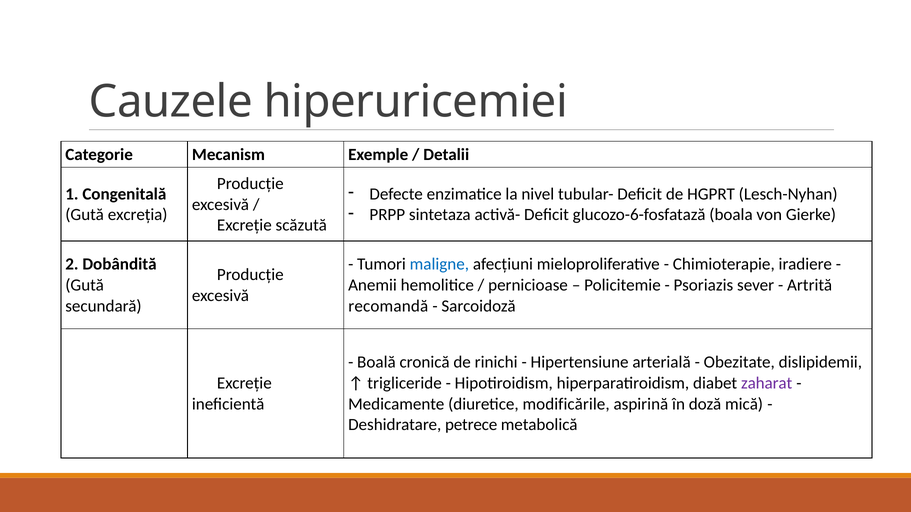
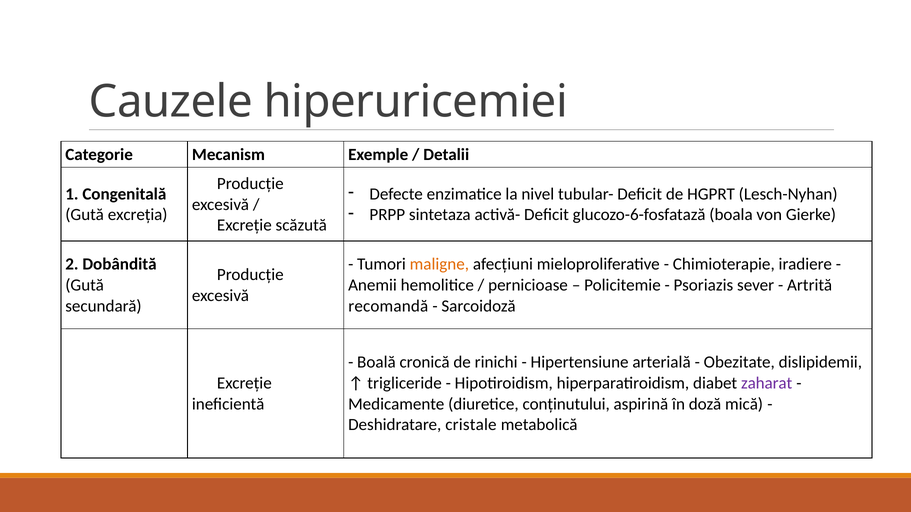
maligne colour: blue -> orange (439, 265)
modificările: modificările -> conținutului (566, 404)
petrece: petrece -> cristale (471, 425)
